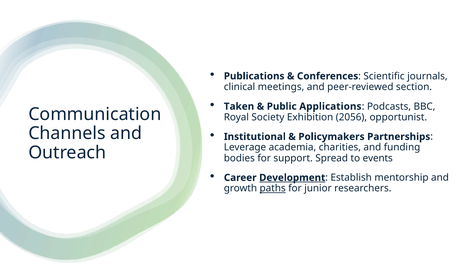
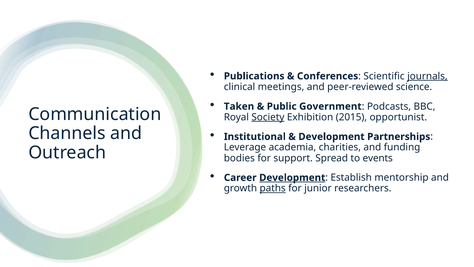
journals underline: none -> present (427, 76)
section: section -> science (414, 87)
Applications: Applications -> Government (330, 106)
Society underline: none -> present (268, 117)
2056: 2056 -> 2015 (351, 117)
Policymakers: Policymakers -> Development (331, 137)
